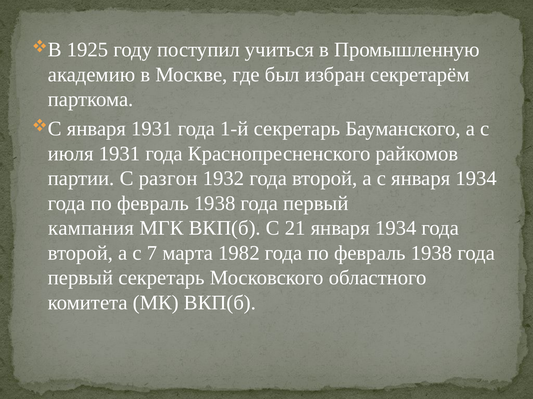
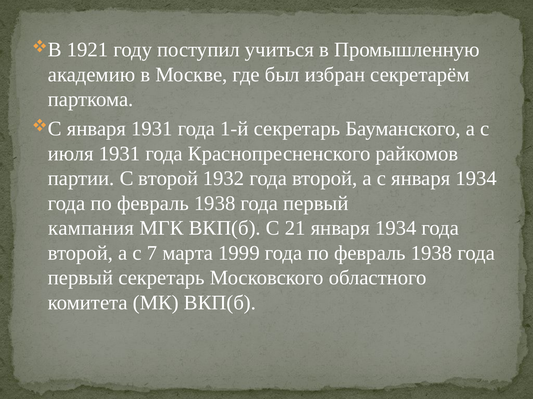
1925: 1925 -> 1921 (88, 50)
С разгон: разгон -> второй (168, 179)
1982: 1982 -> 1999 (239, 253)
